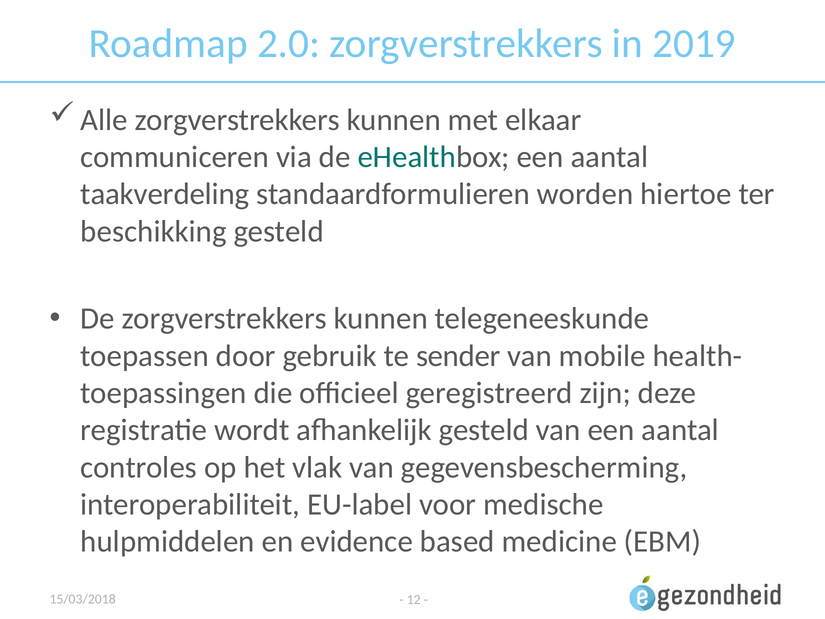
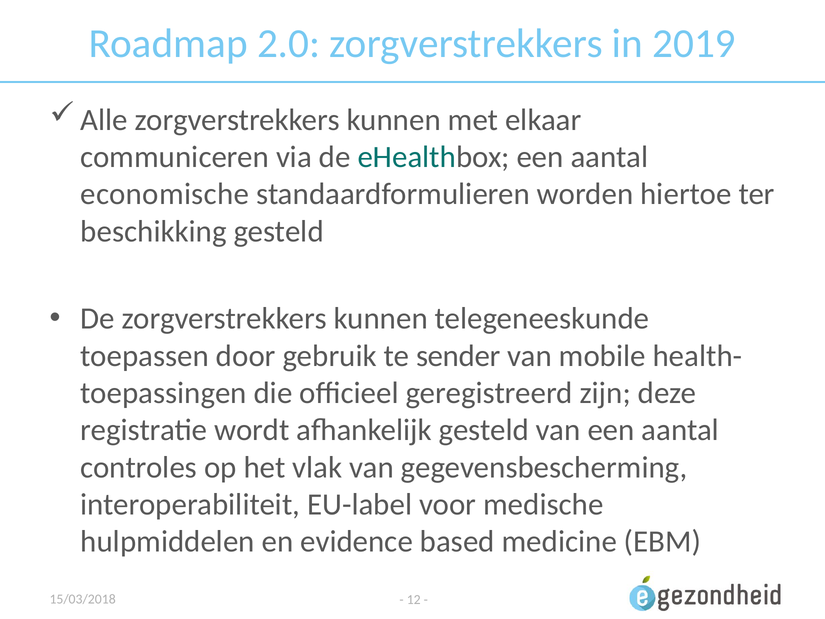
taakverdeling: taakverdeling -> economische (165, 194)
